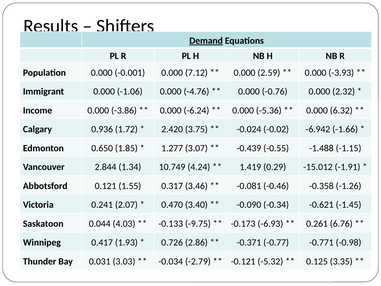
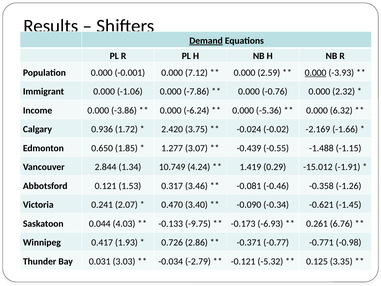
0.000 underline: none -> present (316, 73)
-4.76: -4.76 -> -7.86 (196, 91)
-6.942: -6.942 -> -2.169 (318, 129)
1.55: 1.55 -> 1.53 (130, 186)
